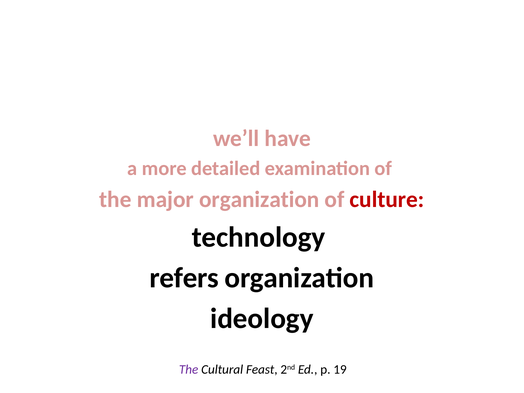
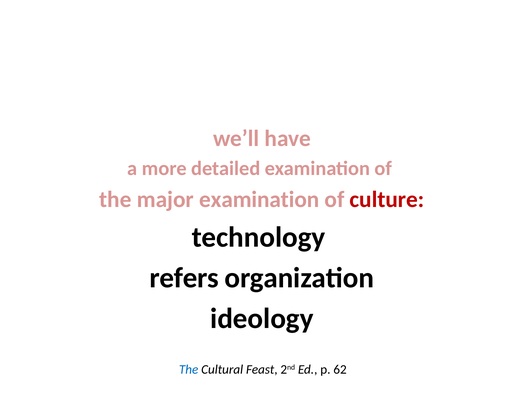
major organization: organization -> examination (259, 200)
The colour: purple -> blue (189, 369)
19: 19 -> 62 (340, 369)
